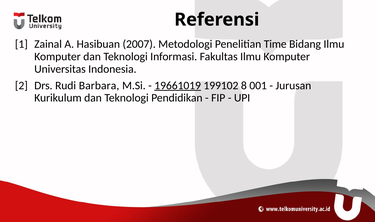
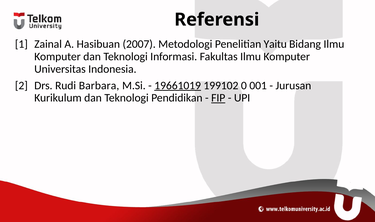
Time: Time -> Yaitu (275, 44)
8: 8 -> 0 (244, 85)
FIP underline: none -> present (218, 98)
